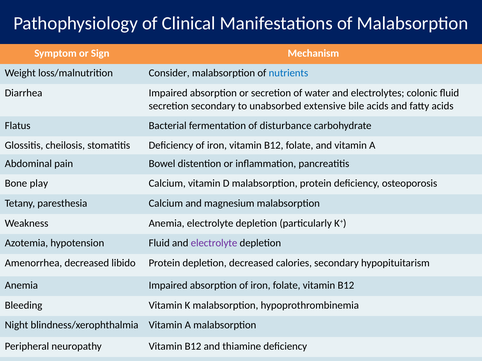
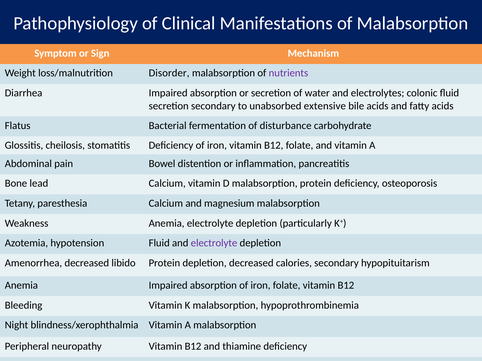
Consider: Consider -> Disorder (169, 73)
nutrients colour: blue -> purple (288, 73)
play: play -> lead (39, 184)
